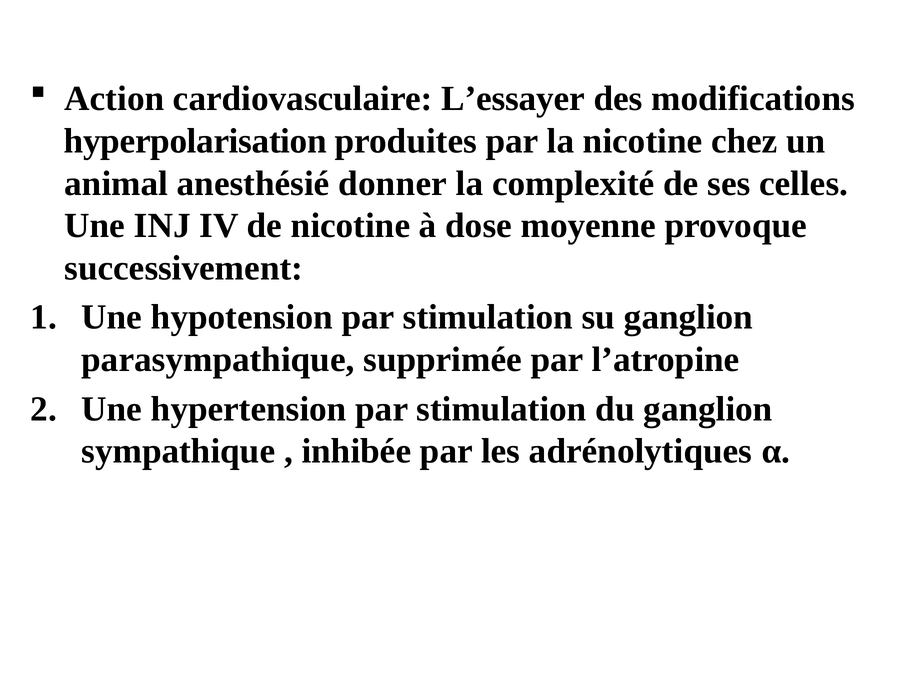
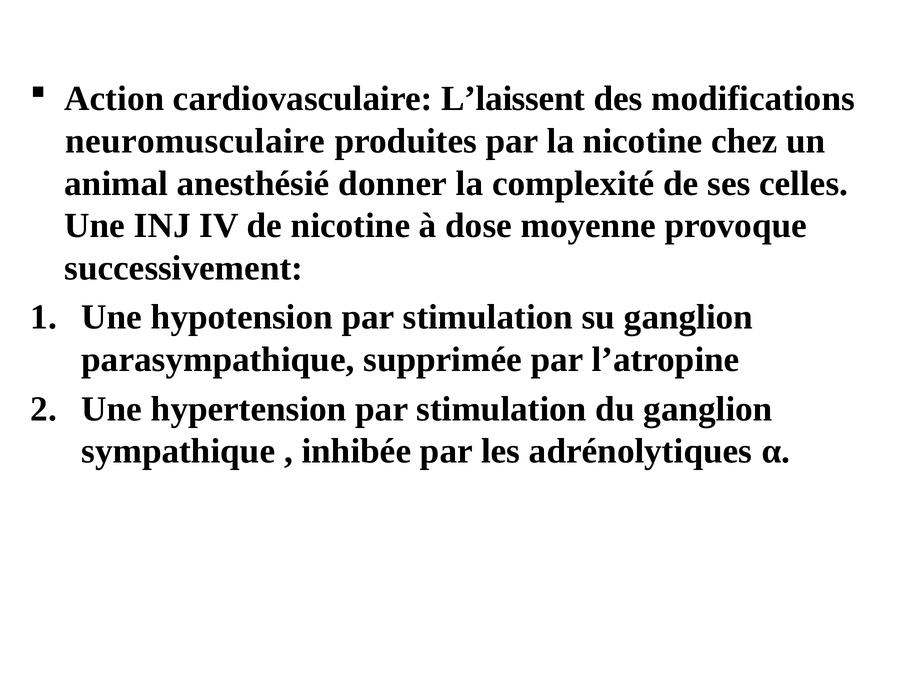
L’essayer: L’essayer -> L’laissent (513, 99)
hyperpolarisation: hyperpolarisation -> neuromusculaire (195, 141)
